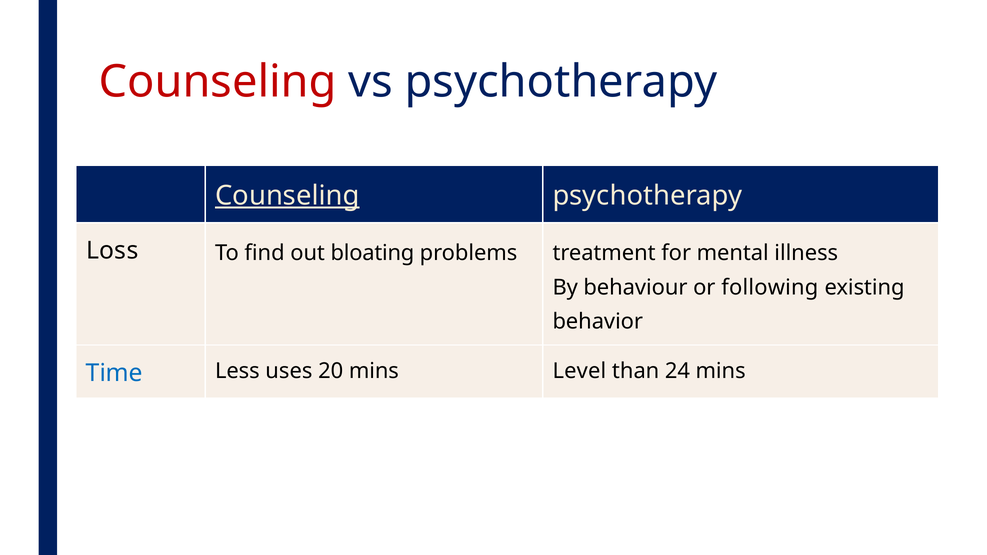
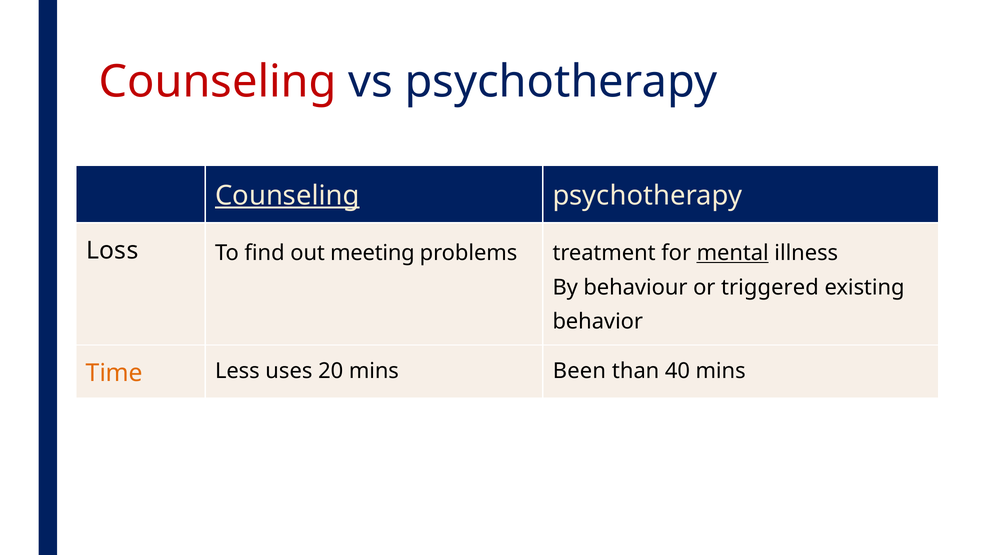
bloating: bloating -> meeting (372, 253)
mental underline: none -> present (733, 253)
following: following -> triggered (770, 287)
Time colour: blue -> orange (114, 373)
Level: Level -> Been (579, 371)
24: 24 -> 40 (677, 371)
